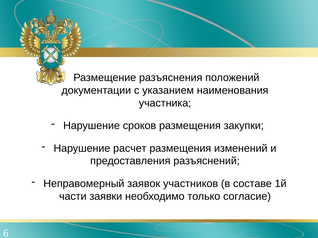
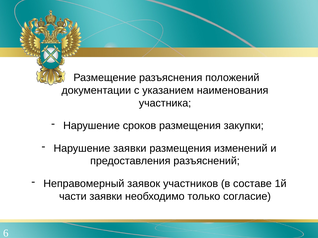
Нарушение расчет: расчет -> заявки (130, 149)
